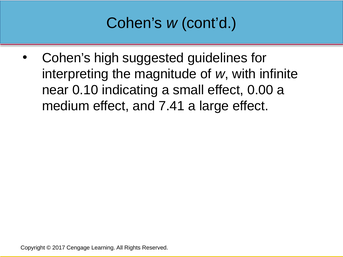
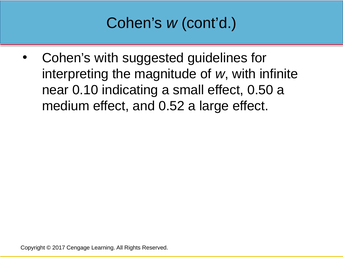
Cohen’s high: high -> with (106, 58)
0.00: 0.00 -> 0.50 (260, 90)
7.41: 7.41 -> 0.52 (172, 106)
